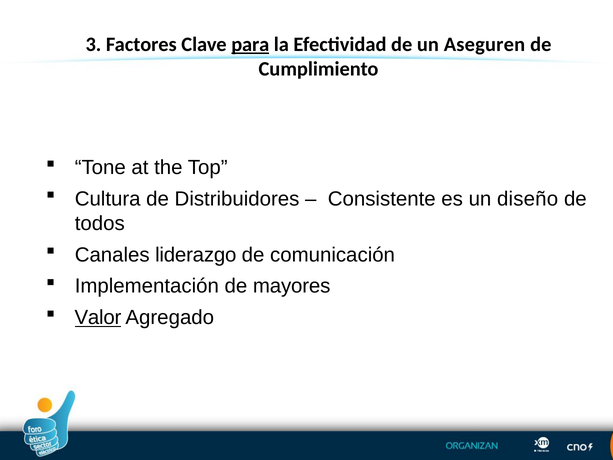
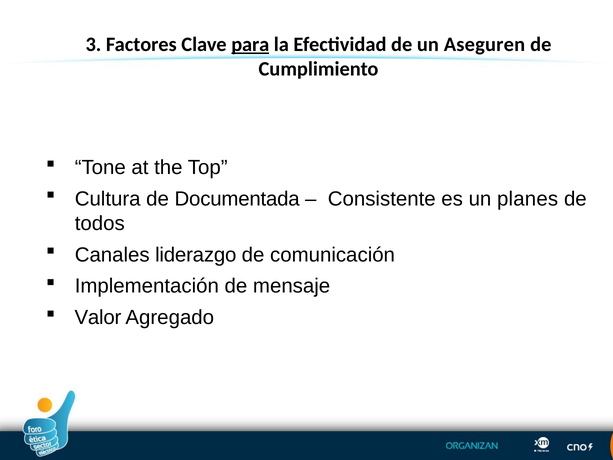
Distribuidores: Distribuidores -> Documentada (237, 199)
diseño: diseño -> planes (528, 199)
mayores: mayores -> mensaje (292, 286)
Valor underline: present -> none (98, 317)
